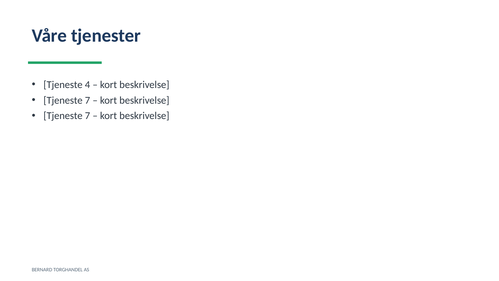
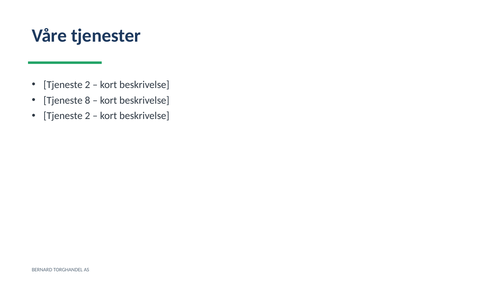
4: 4 -> 2 (87, 85)
7: 7 -> 8 (87, 100)
7: 7 -> 2 (87, 116)
